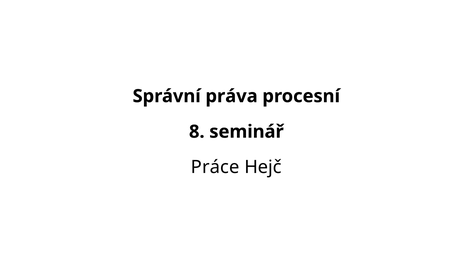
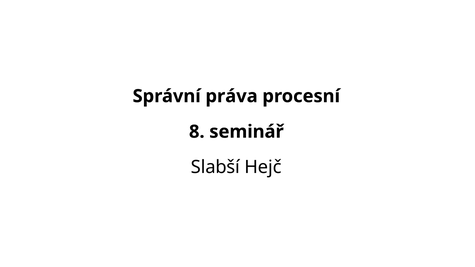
Práce: Práce -> Slabší (215, 167)
